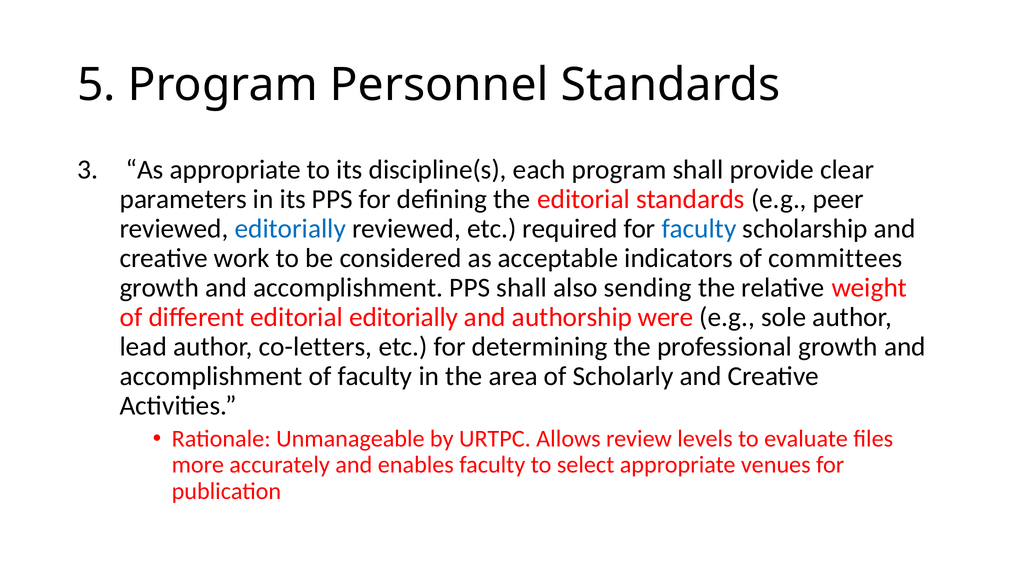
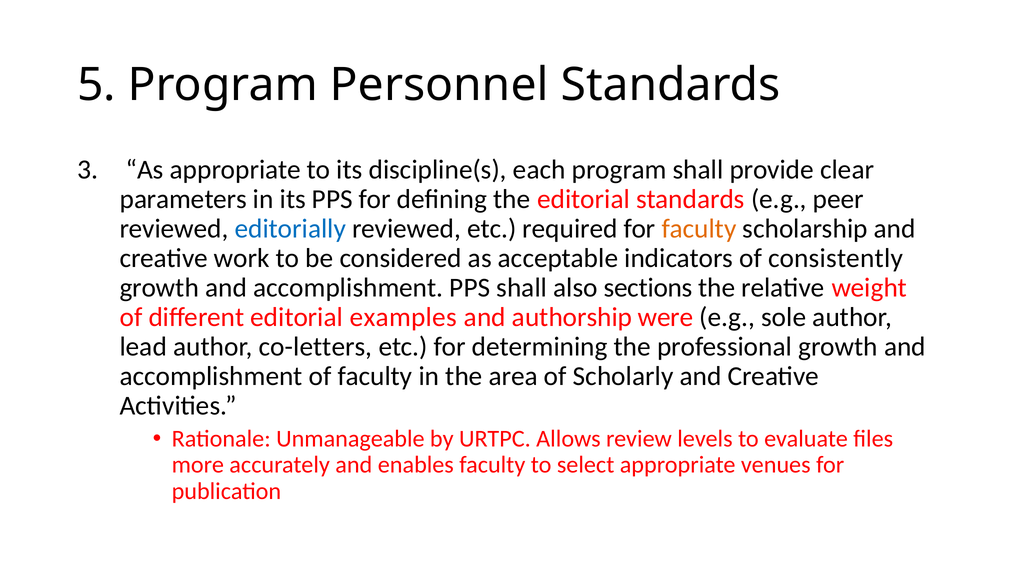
faculty colour: blue -> orange (699, 229)
committees: committees -> consistently (835, 258)
sending: sending -> sections (648, 288)
editorial editorially: editorially -> examples (403, 317)
